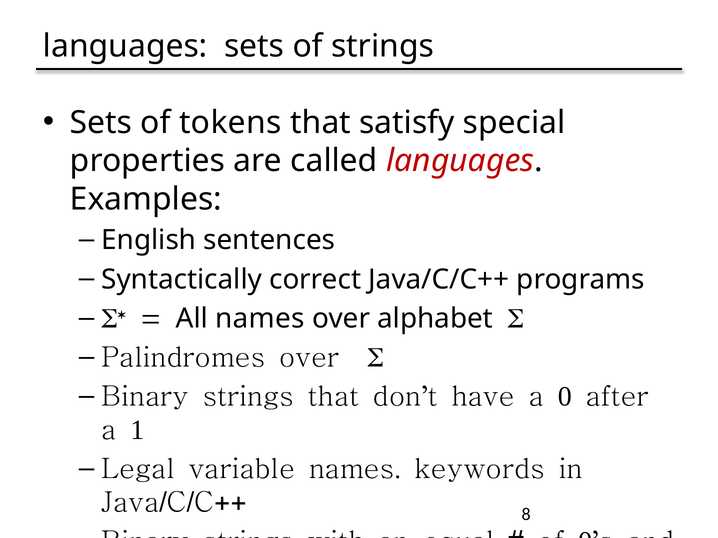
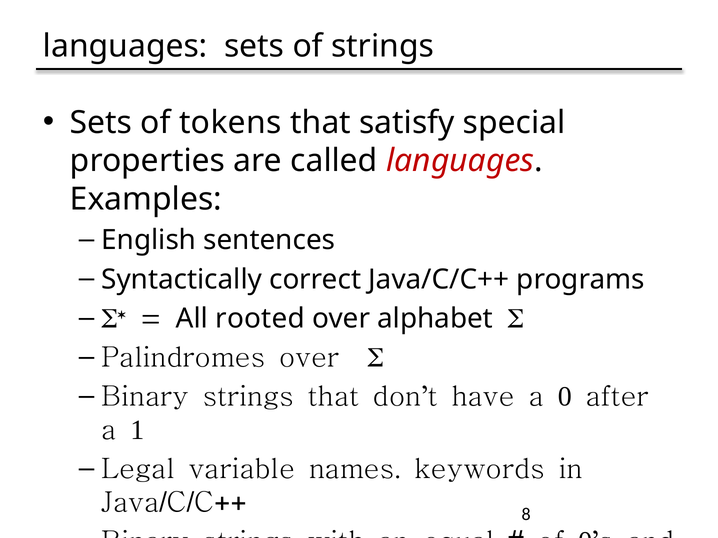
All names: names -> rooted (260, 319)
